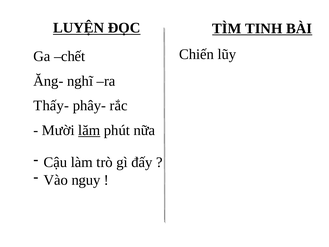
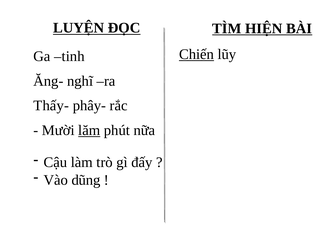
TINH: TINH -> HIỆN (264, 28)
Chiến underline: none -> present (197, 54)
chết: chết -> tinh (69, 56)
nguy: nguy -> dũng (86, 180)
